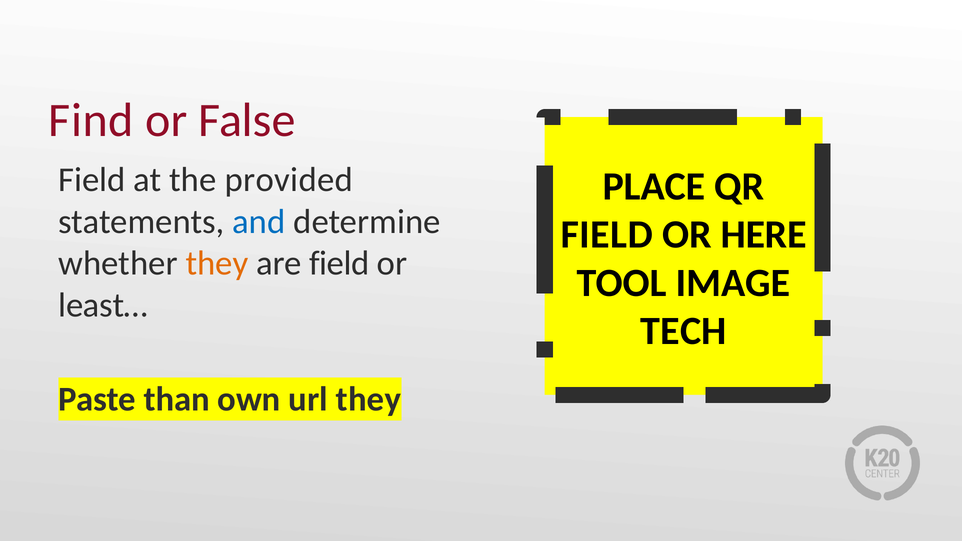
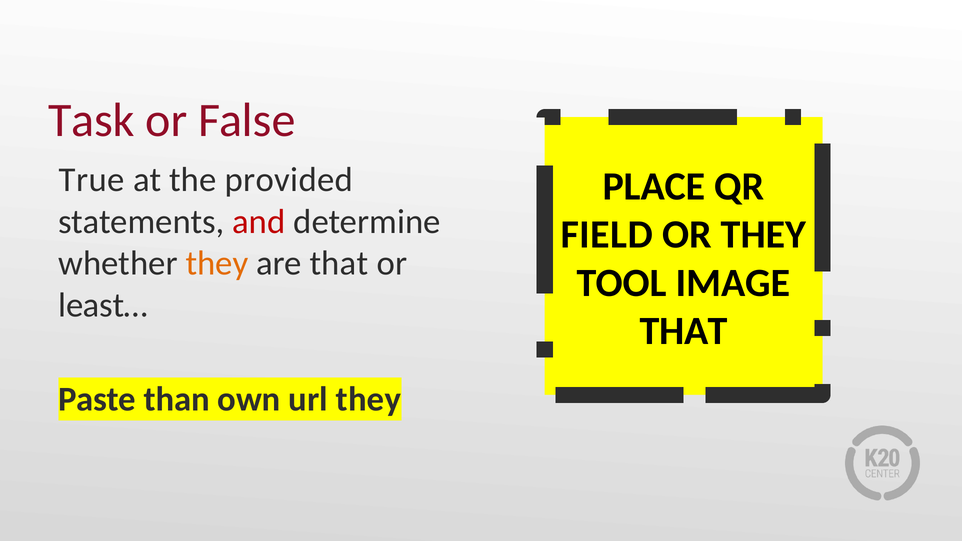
Find: Find -> Task (91, 120)
Field: Field -> True (92, 180)
and colour: blue -> red (259, 222)
OR HERE: HERE -> THEY (764, 235)
are field: field -> that (339, 264)
TECH: TECH -> THAT (684, 331)
